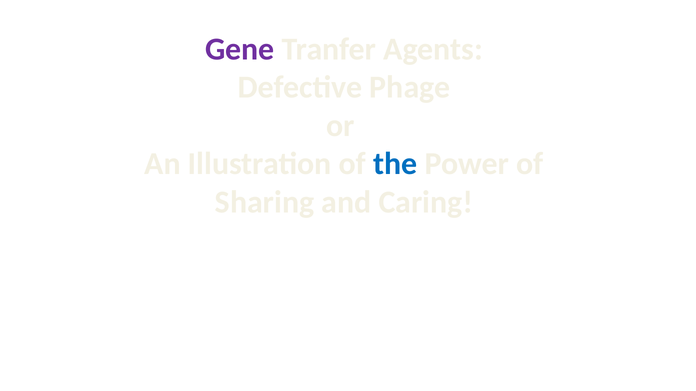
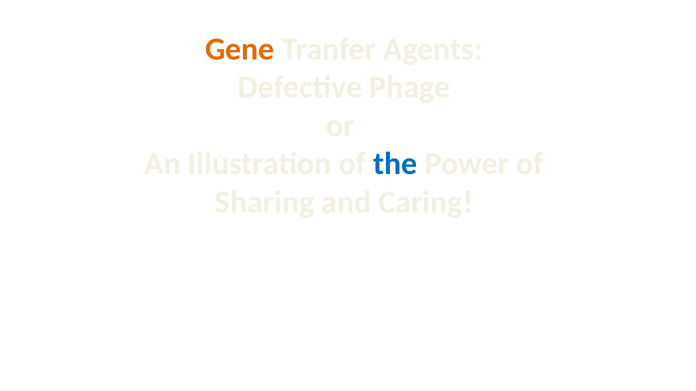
Gene colour: purple -> orange (240, 49)
